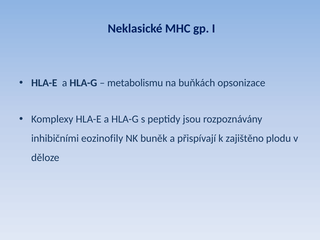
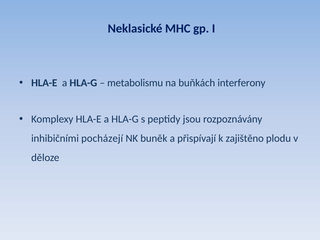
opsonizace: opsonizace -> interferony (241, 83)
eozinofily: eozinofily -> pocházejí (102, 138)
